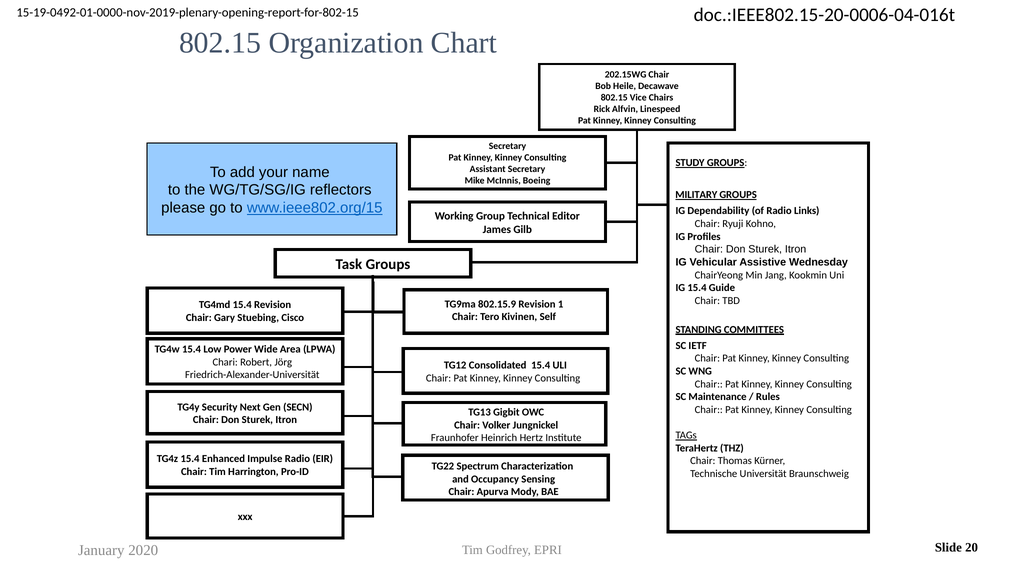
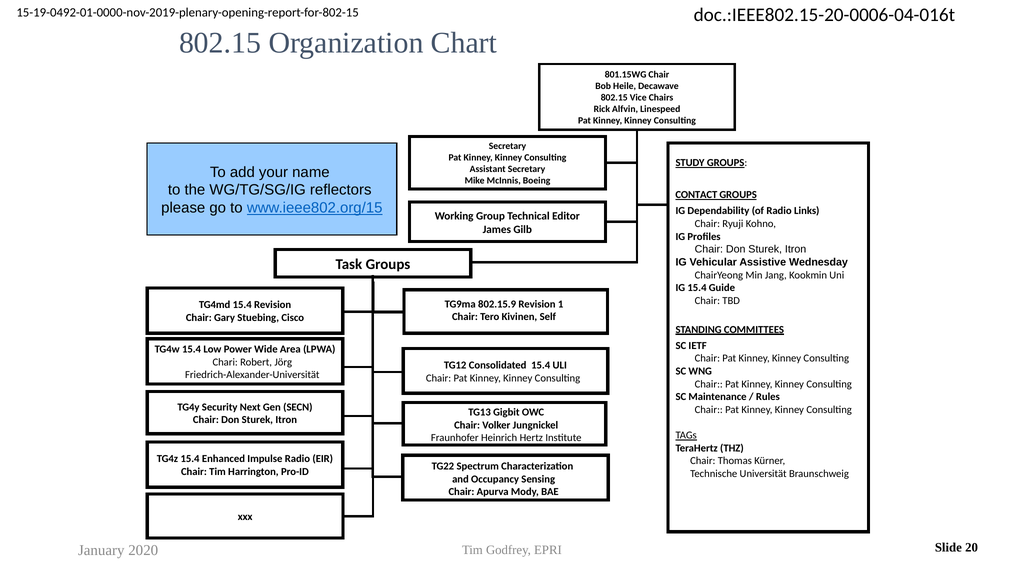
202.15WG: 202.15WG -> 801.15WG (626, 74)
MILITARY: MILITARY -> CONTACT (696, 195)
